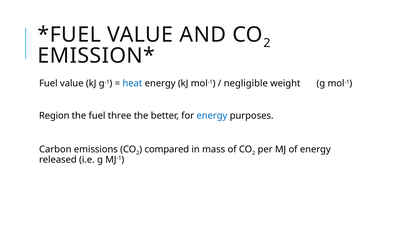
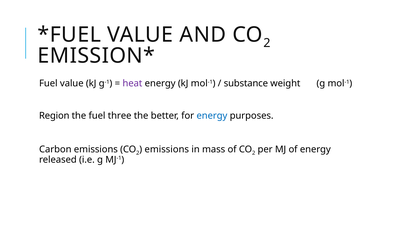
heat colour: blue -> purple (132, 84)
negligible: negligible -> substance (246, 84)
compared: compared -> emissions (167, 149)
